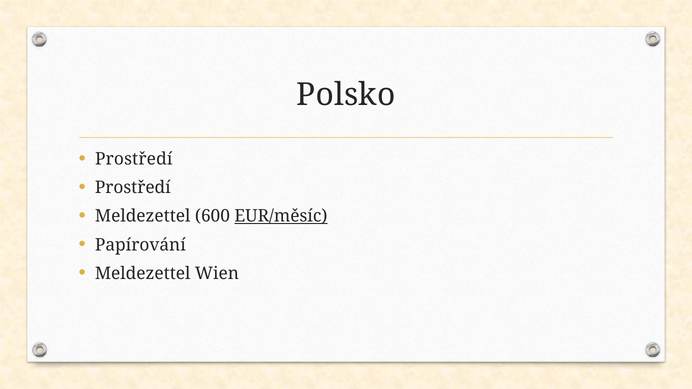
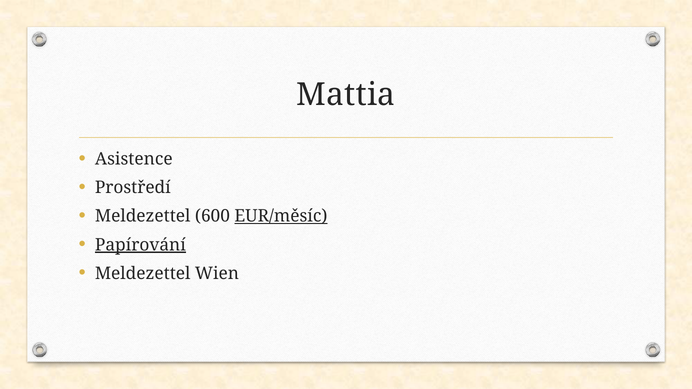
Polsko: Polsko -> Mattia (346, 95)
Prostředí: Prostředí -> Asistence (134, 159)
Papírování underline: none -> present (140, 245)
